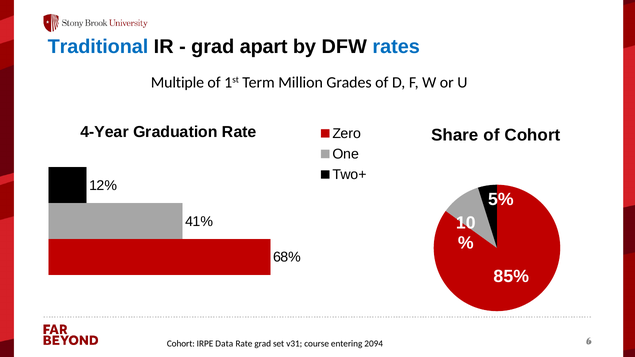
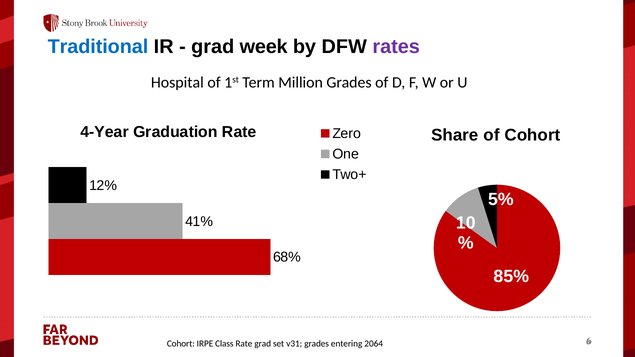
apart: apart -> week (264, 47)
rates colour: blue -> purple (396, 47)
Multiple: Multiple -> Hospital (177, 82)
Data: Data -> Class (224, 344)
v31 course: course -> grades (317, 344)
2094: 2094 -> 2064 (374, 344)
